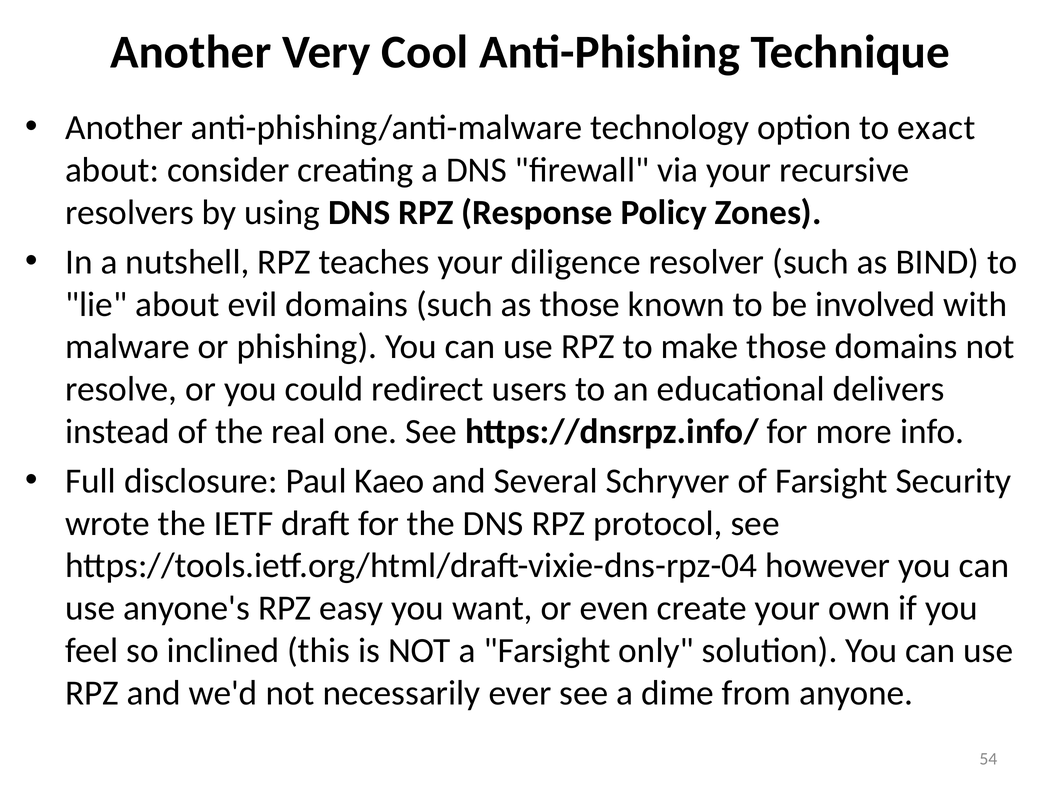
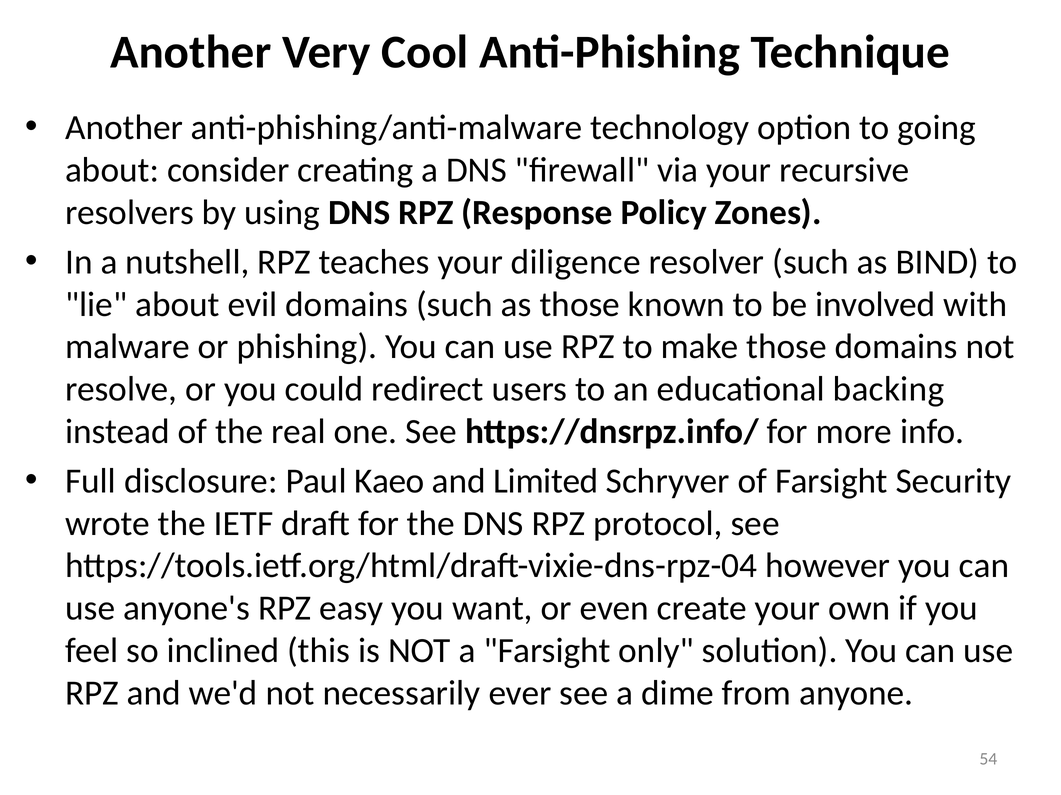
exact: exact -> going (937, 128)
delivers: delivers -> backing (889, 390)
Several: Several -> Limited (546, 481)
